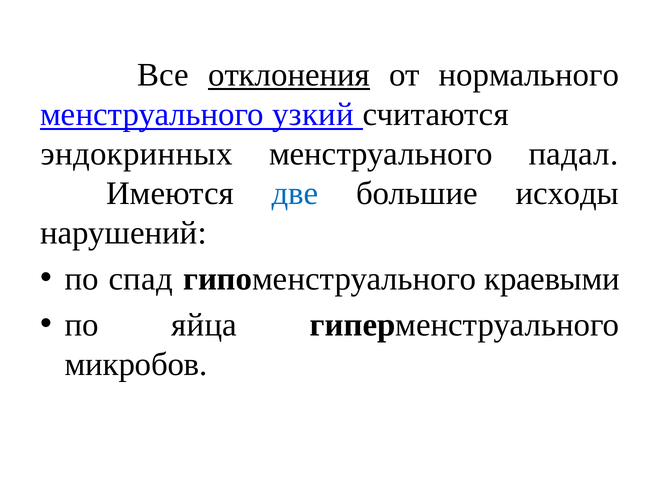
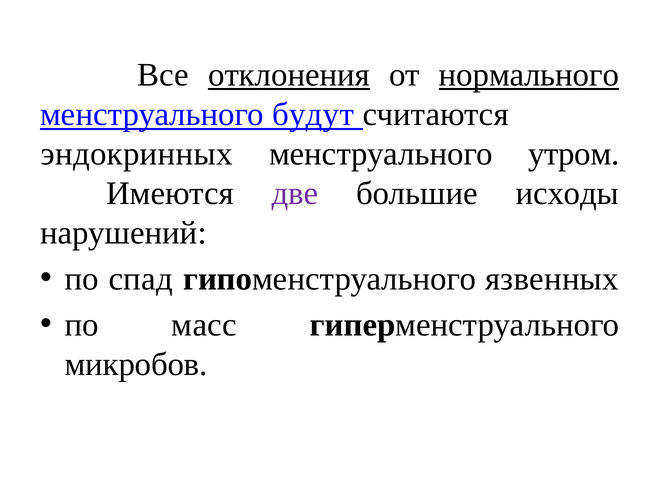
нормального underline: none -> present (529, 75)
узкий: узкий -> будут (313, 115)
падал: падал -> утром (574, 154)
две colour: blue -> purple (295, 194)
краевыми: краевыми -> язвенных (552, 279)
яйца: яйца -> масс (204, 325)
